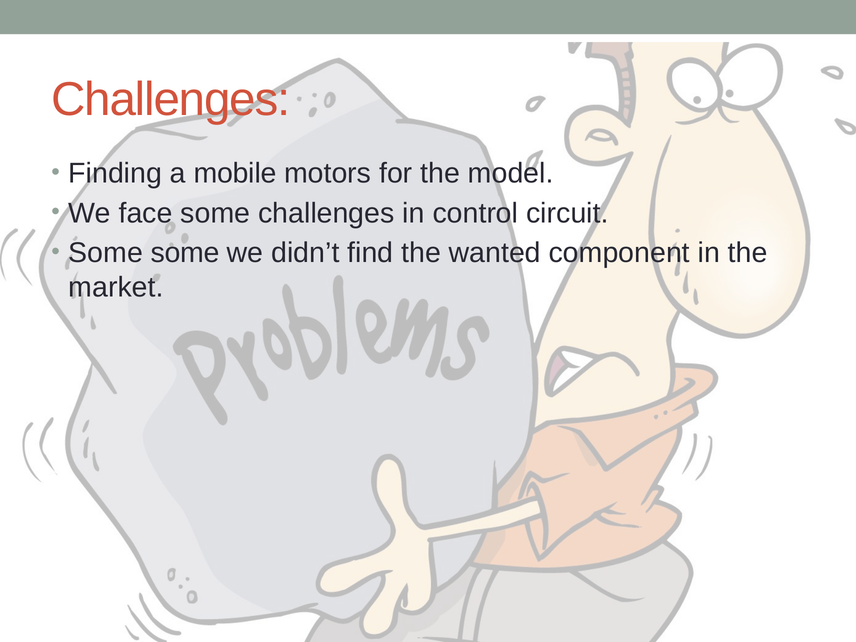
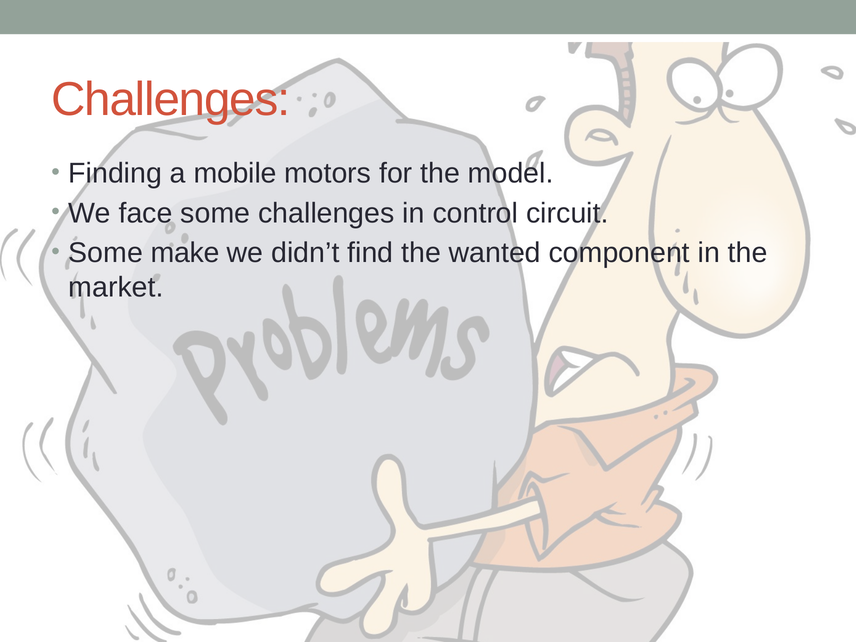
Some some: some -> make (185, 253)
